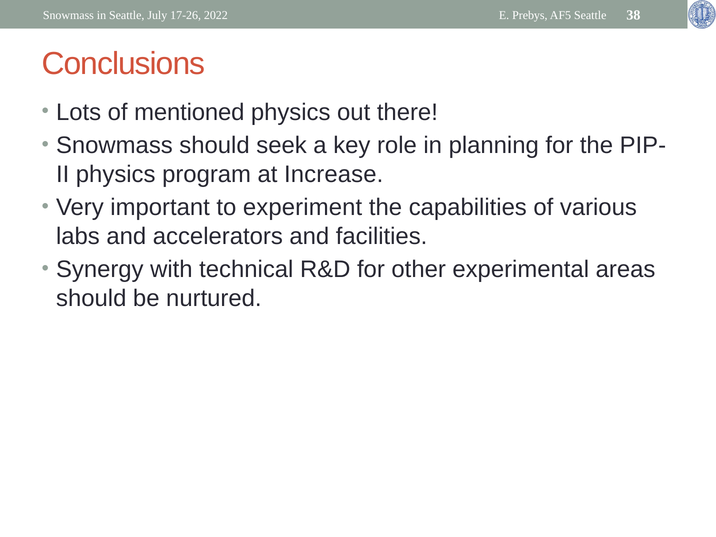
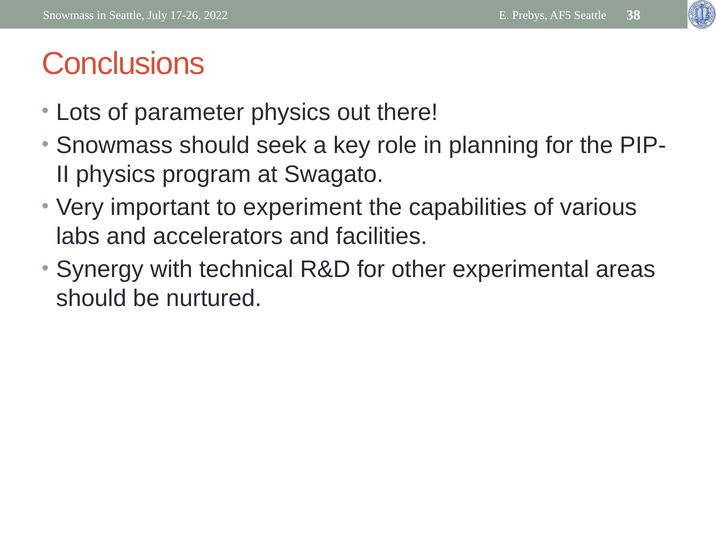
mentioned: mentioned -> parameter (189, 112)
Increase: Increase -> Swagato (334, 174)
